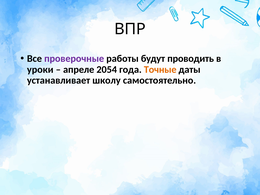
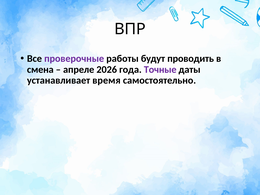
уроки: уроки -> смена (40, 70)
2054: 2054 -> 2026 (107, 70)
Точные colour: orange -> purple (160, 70)
школу: школу -> время (106, 80)
